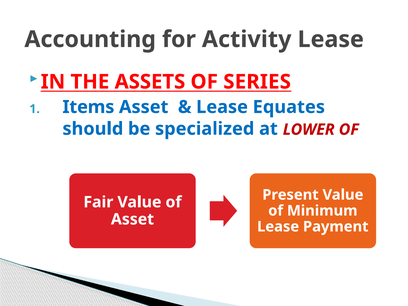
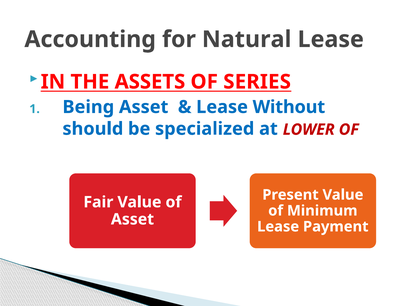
Activity: Activity -> Natural (247, 39)
Items: Items -> Being (88, 107)
Equates: Equates -> Without (289, 107)
